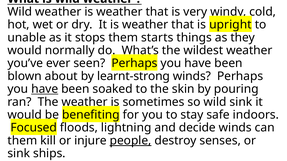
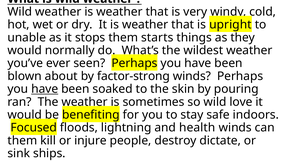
learnt-strong: learnt-strong -> factor-strong (133, 76)
wild sink: sink -> love (241, 102)
decide: decide -> health (197, 128)
people underline: present -> none (131, 141)
senses: senses -> dictate (220, 141)
